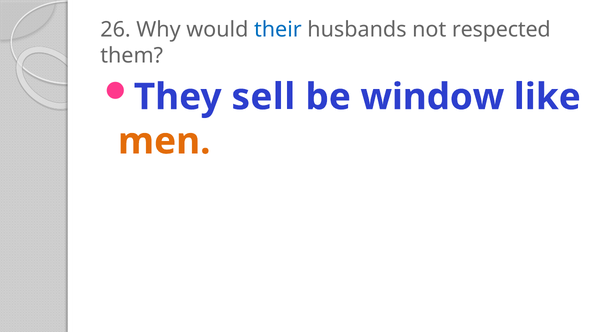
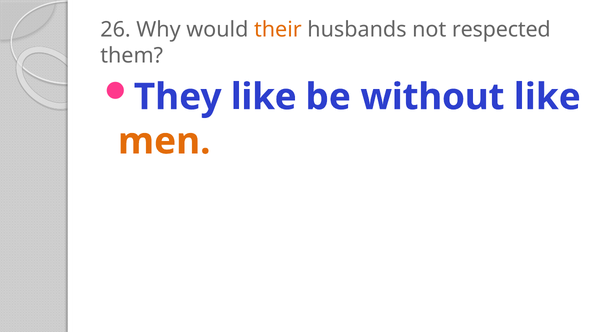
their colour: blue -> orange (278, 30)
They sell: sell -> like (264, 97)
window: window -> without (432, 97)
